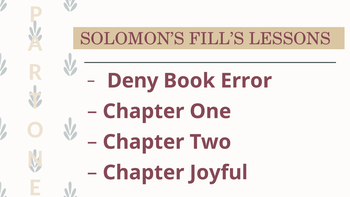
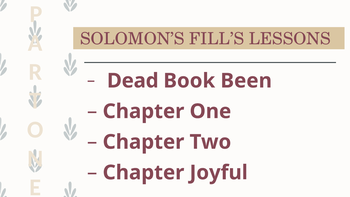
Deny: Deny -> Dead (133, 81)
Error: Error -> Been (246, 81)
